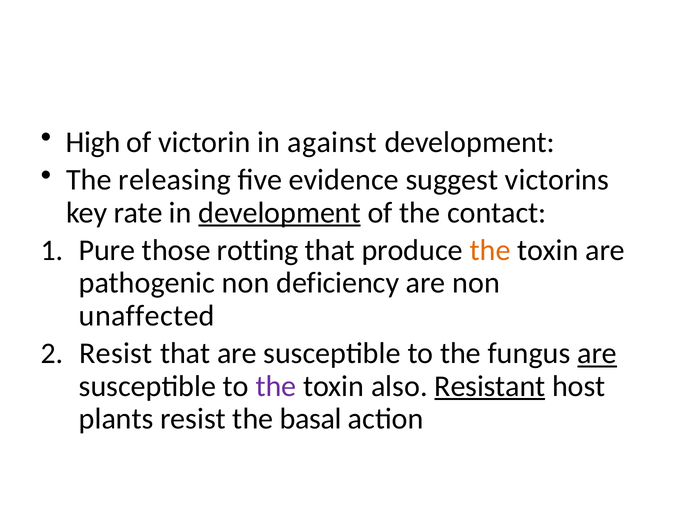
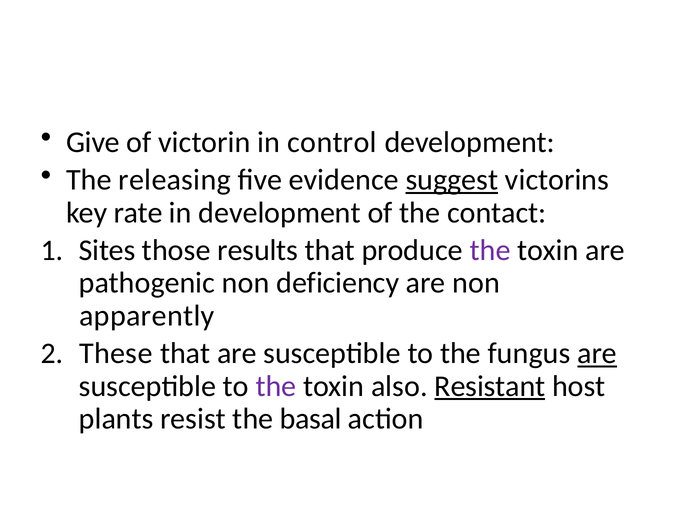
High: High -> Give (93, 142)
against: against -> control (332, 142)
suggest underline: none -> present (452, 180)
development underline: present -> none (280, 213)
Pure: Pure -> Sites (107, 251)
rotting: rotting -> results (258, 251)
the colour: orange -> purple (490, 251)
unaffected: unaffected -> apparently (147, 316)
Resist: Resist -> These (116, 354)
